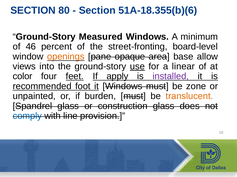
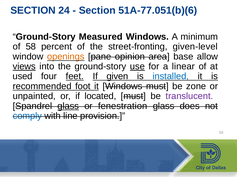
80: 80 -> 24 (64, 10)
51A-18.355(b)(6: 51A-18.355(b)(6 -> 51A-77.051(b)(6 (158, 10)
46: 46 -> 58 (31, 47)
board-level: board-level -> given-level (195, 47)
opaque: opaque -> opinion (130, 57)
views underline: none -> present (24, 67)
color: color -> used (22, 77)
apply: apply -> given (117, 77)
installed colour: purple -> blue (171, 77)
burden: burden -> located (100, 96)
translucent colour: orange -> purple (189, 96)
glass underline: none -> present (68, 106)
construction: construction -> fenestration (123, 106)
